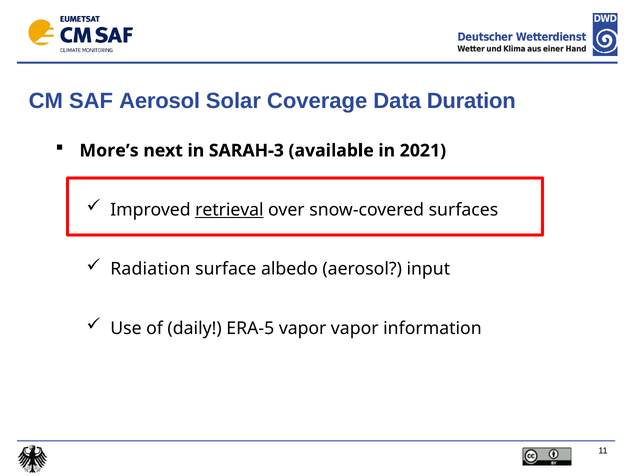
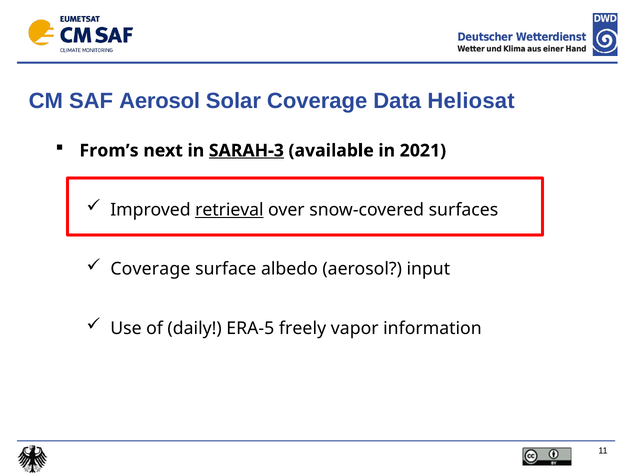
Duration: Duration -> Heliosat (471, 101)
More’s: More’s -> From’s (109, 151)
SARAH-3 underline: none -> present (246, 151)
Radiation: Radiation -> Coverage (150, 269)
ERA-5 vapor: vapor -> freely (303, 328)
